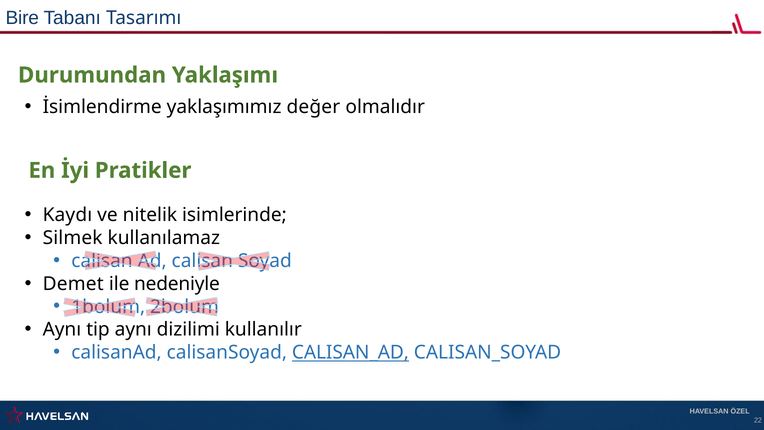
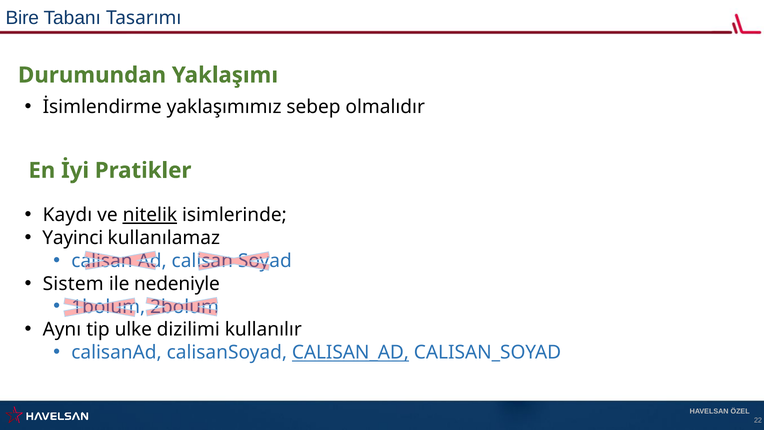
değer: değer -> sebep (313, 107)
nitelik underline: none -> present (150, 215)
Silmek: Silmek -> Yayinci (73, 238)
Demet: Demet -> Sistem (73, 284)
tip aynı: aynı -> ulke (133, 329)
